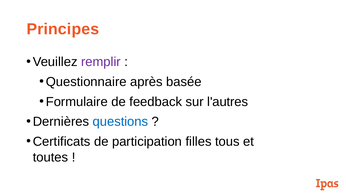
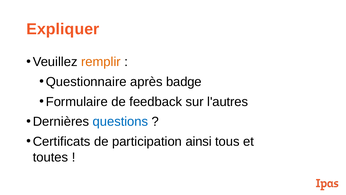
Principes: Principes -> Expliquer (63, 29)
remplir colour: purple -> orange (101, 62)
basée: basée -> badge (184, 82)
filles: filles -> ainsi (199, 141)
